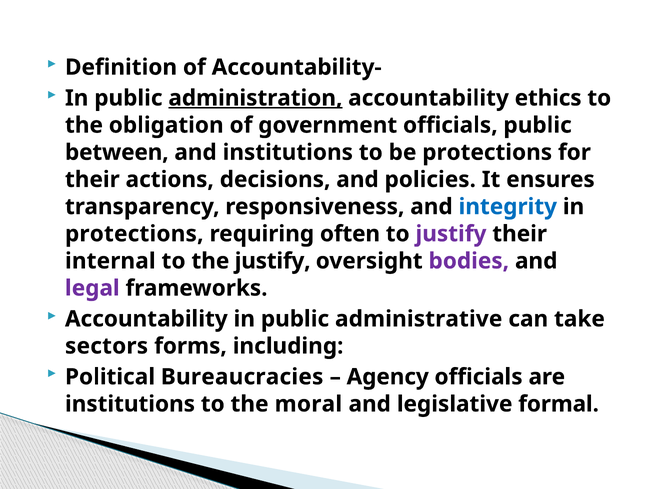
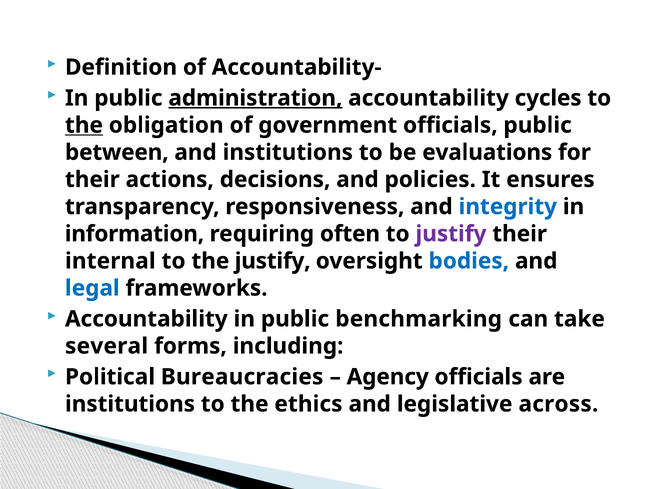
ethics: ethics -> cycles (548, 98)
the underline: none -> present (84, 125)
be protections: protections -> evaluations (487, 152)
protections: protections -> information (134, 233)
bodies colour: purple -> blue (469, 261)
legal colour: purple -> blue (92, 288)
administrative: administrative -> benchmarking (419, 318)
sectors: sectors -> several (107, 346)
moral: moral -> ethics (308, 403)
formal: formal -> across (558, 403)
